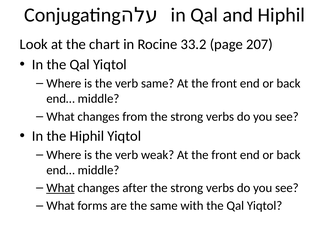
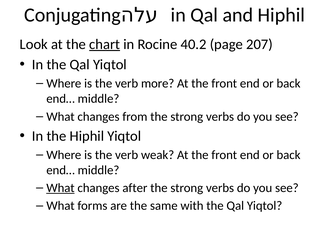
chart underline: none -> present (105, 44)
33.2: 33.2 -> 40.2 (194, 44)
verb same: same -> more (158, 83)
